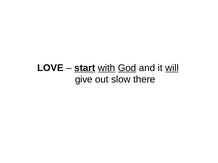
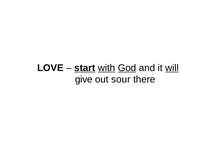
slow: slow -> sour (121, 80)
